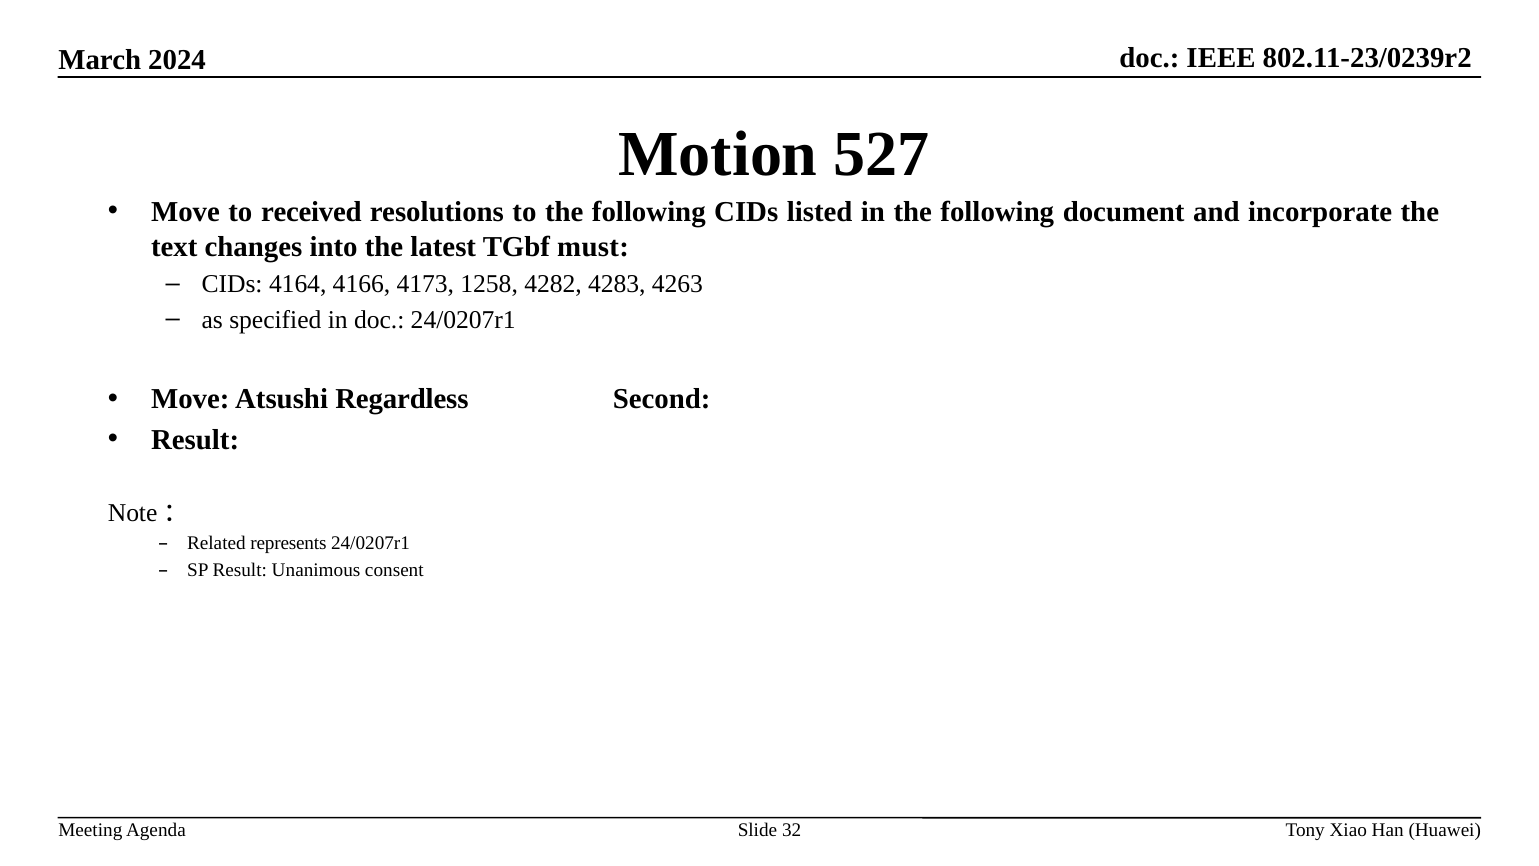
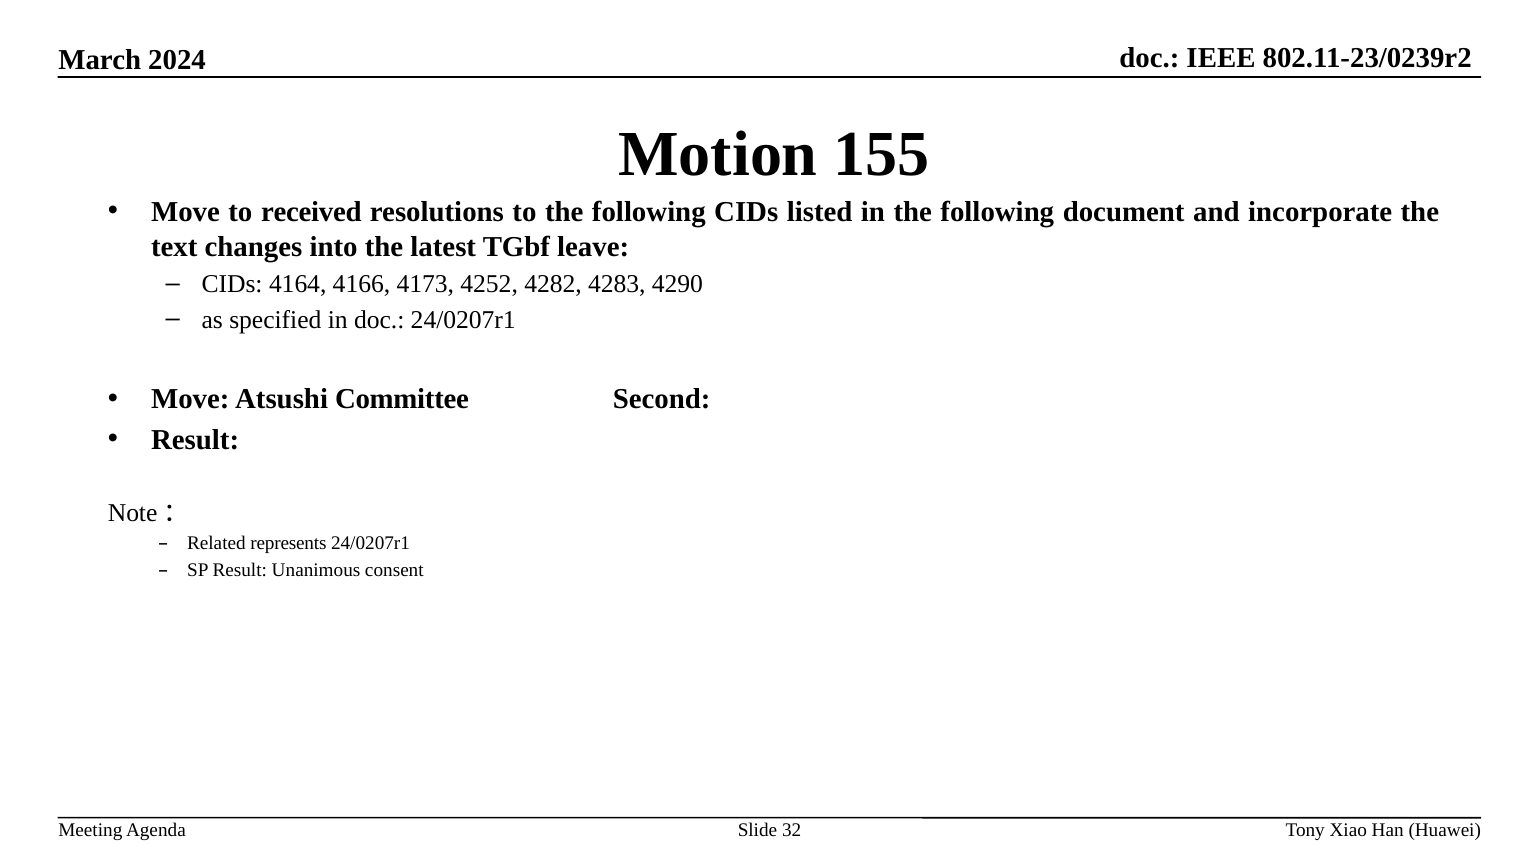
527: 527 -> 155 (882, 155)
must: must -> leave (593, 246)
1258: 1258 -> 4252 (489, 284)
4263: 4263 -> 4290 (677, 284)
Regardless: Regardless -> Committee (402, 399)
